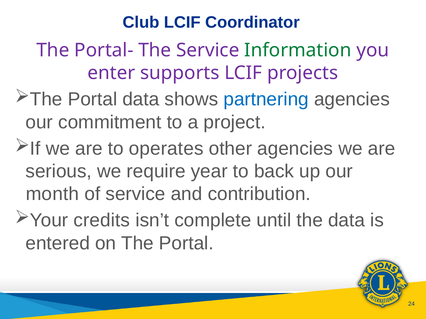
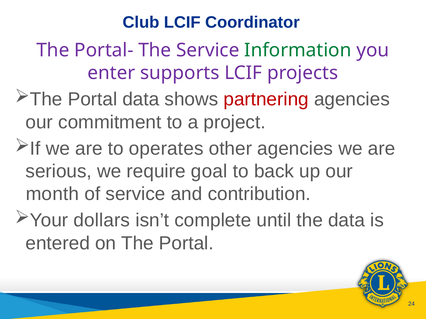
partnering colour: blue -> red (266, 100)
year: year -> goal (209, 172)
credits: credits -> dollars (102, 221)
